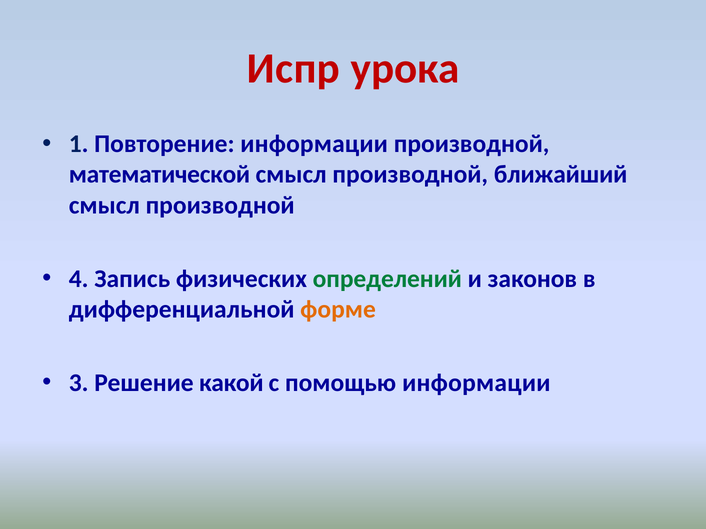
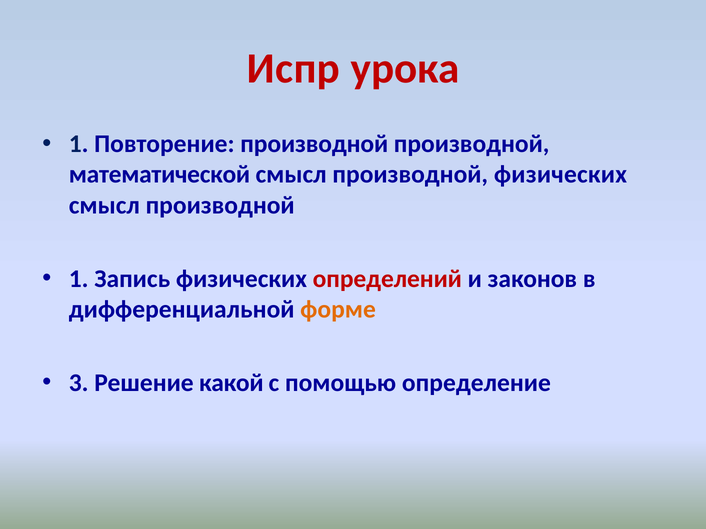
Повторение информации: информации -> производной (314, 144)
производной ближайший: ближайший -> физических (560, 175)
4: 4 -> 1 (79, 279)
определений colour: green -> red (387, 279)
помощью информации: информации -> определение (476, 383)
